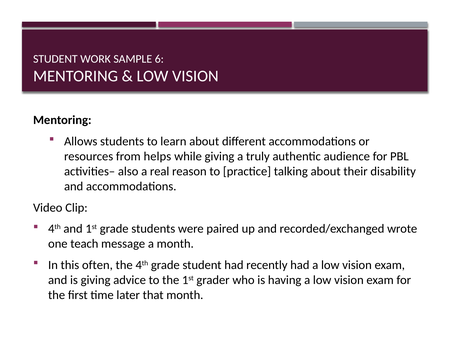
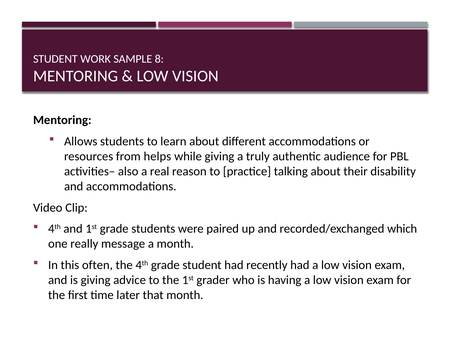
6: 6 -> 8 (159, 59)
wrote: wrote -> which (402, 229)
teach: teach -> really (84, 244)
